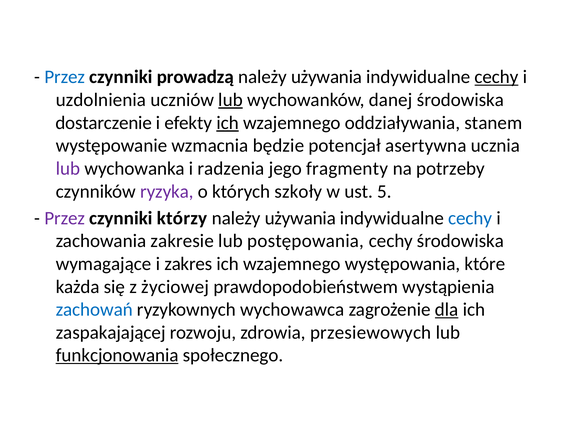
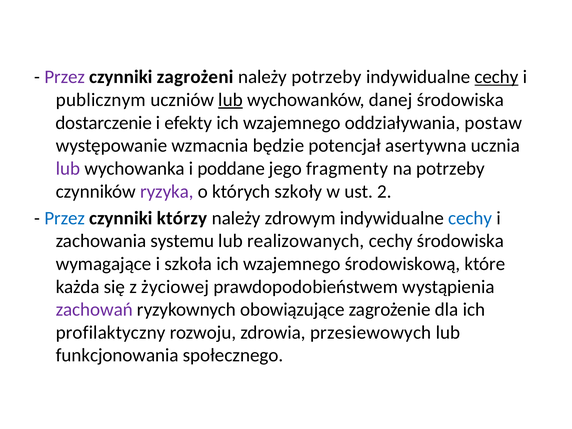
Przez colour: blue -> purple (65, 77)
prowadzą: prowadzą -> zagrożeni (195, 77)
używania: używania -> potrzeby (326, 77)
uzdolnienia: uzdolnienia -> publicznym (101, 100)
ich underline: present -> none (228, 123)
stanem: stanem -> postaw (493, 123)
radzenia: radzenia -> poddane (231, 169)
5: 5 -> 2 (384, 191)
Przez colour: purple -> blue (65, 218)
używania: używania -> zdrowym (300, 218)
zakresie: zakresie -> systemu (182, 241)
postępowania: postępowania -> realizowanych (306, 241)
zakres: zakres -> szkoła (188, 264)
występowania: występowania -> środowiskową (403, 264)
zachowań colour: blue -> purple (94, 310)
wychowawca: wychowawca -> obowiązujące (292, 310)
dla underline: present -> none (447, 310)
zaspakajającej: zaspakajającej -> profilaktyczny (111, 332)
funkcjonowania underline: present -> none (117, 355)
